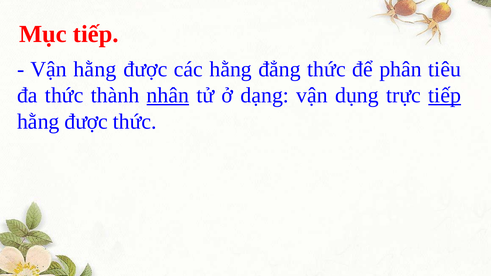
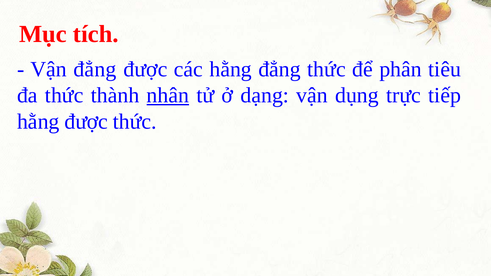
Mục tiếp: tiếp -> tích (96, 34)
Vận hằng: hằng -> đẳng (95, 69)
tiếp underline: present -> none (445, 95)
